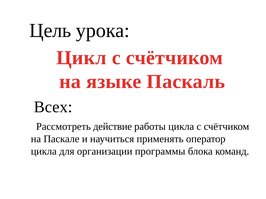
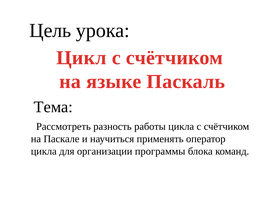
Всех: Всех -> Тема (53, 107)
действие: действие -> разность (113, 127)
